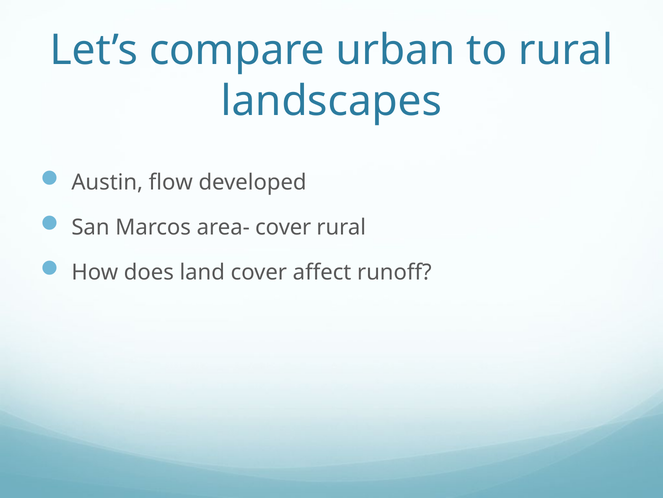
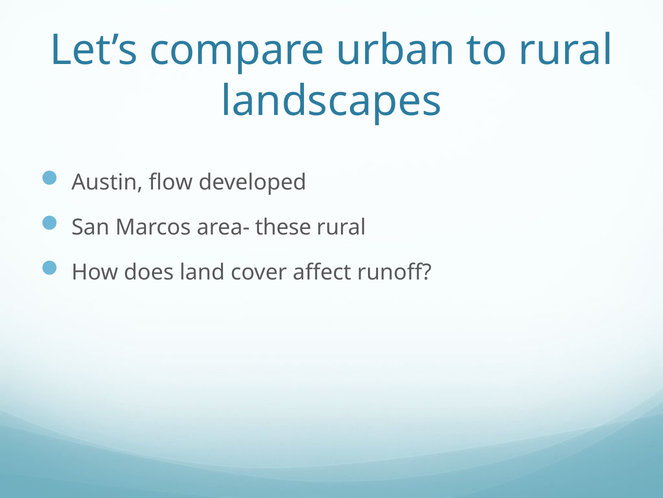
area- cover: cover -> these (283, 227)
